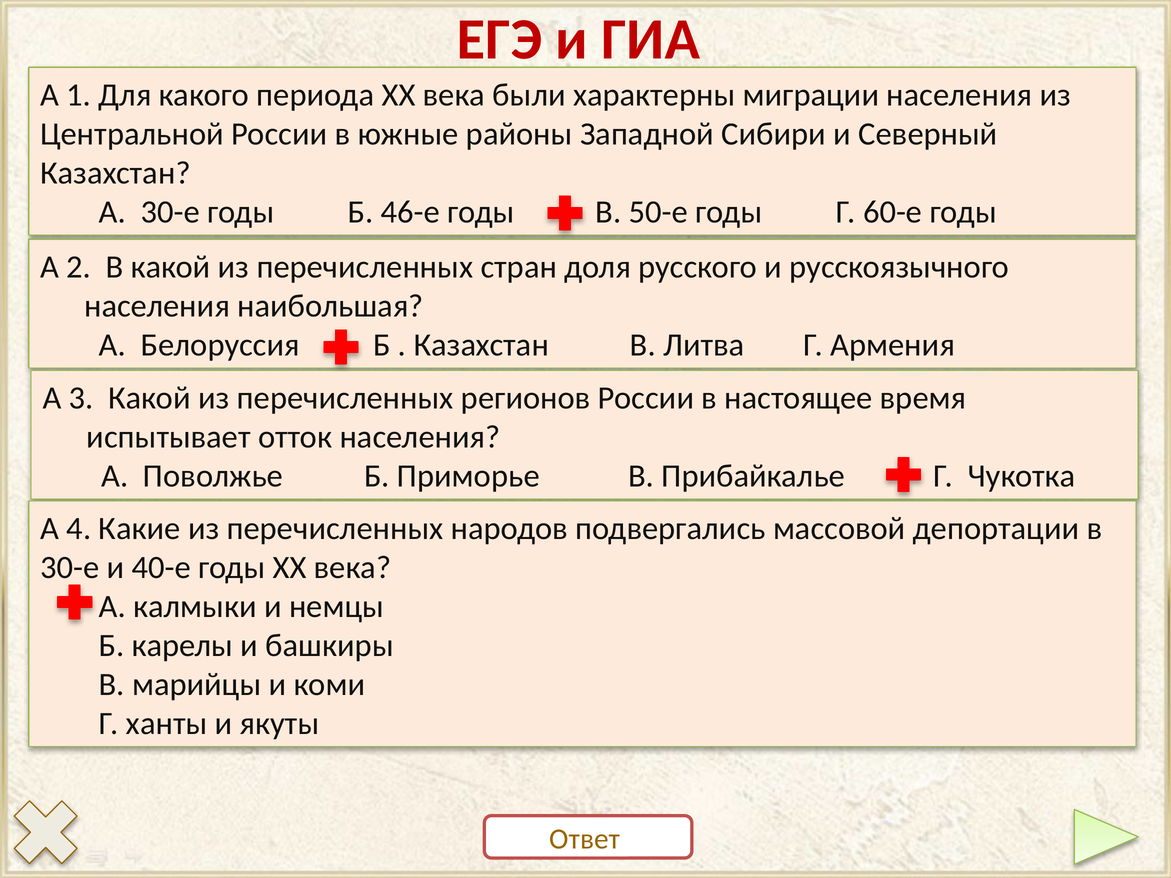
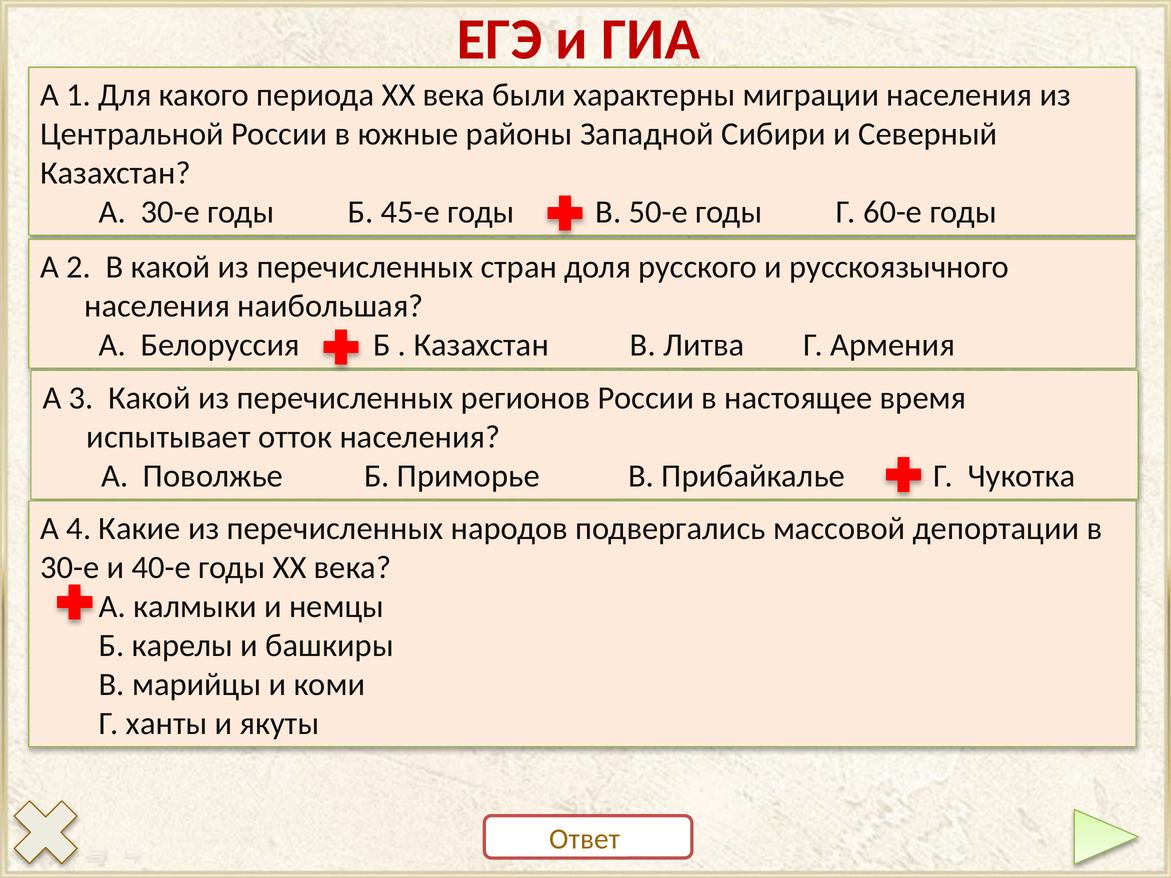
46-е: 46-е -> 45-е (410, 212)
